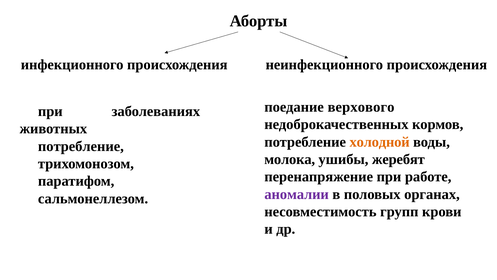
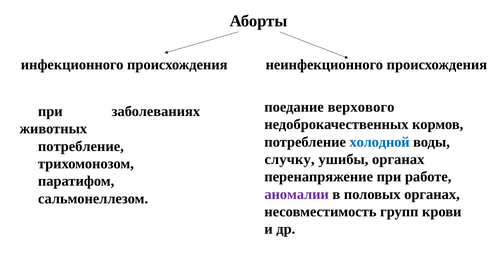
холодной colour: orange -> blue (380, 142)
молока: молока -> случку (290, 159)
ушибы жеребят: жеребят -> органах (398, 159)
